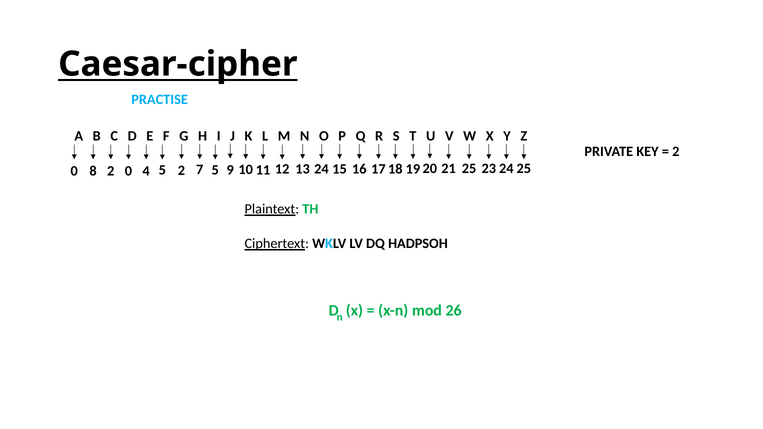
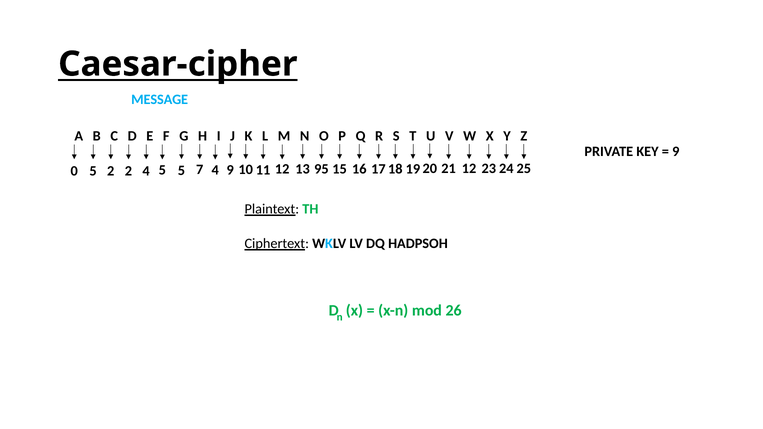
PRACTISE: PRACTISE -> MESSAGE (160, 99)
2: 2 -> 9 (676, 152)
0 8: 8 -> 5 (93, 171)
2 0: 0 -> 2 (128, 171)
5 2: 2 -> 5 (181, 171)
7 5: 5 -> 4 (215, 170)
24: 24 -> 95 (321, 169)
21 25: 25 -> 12 (469, 169)
